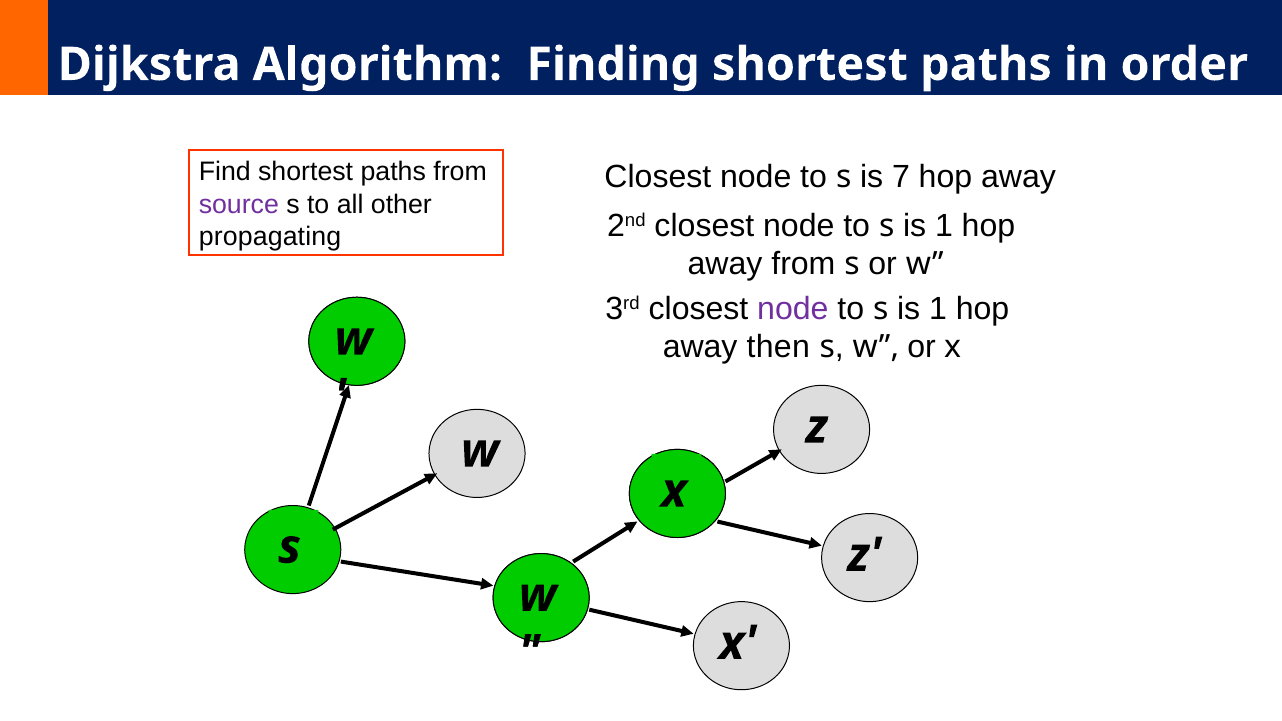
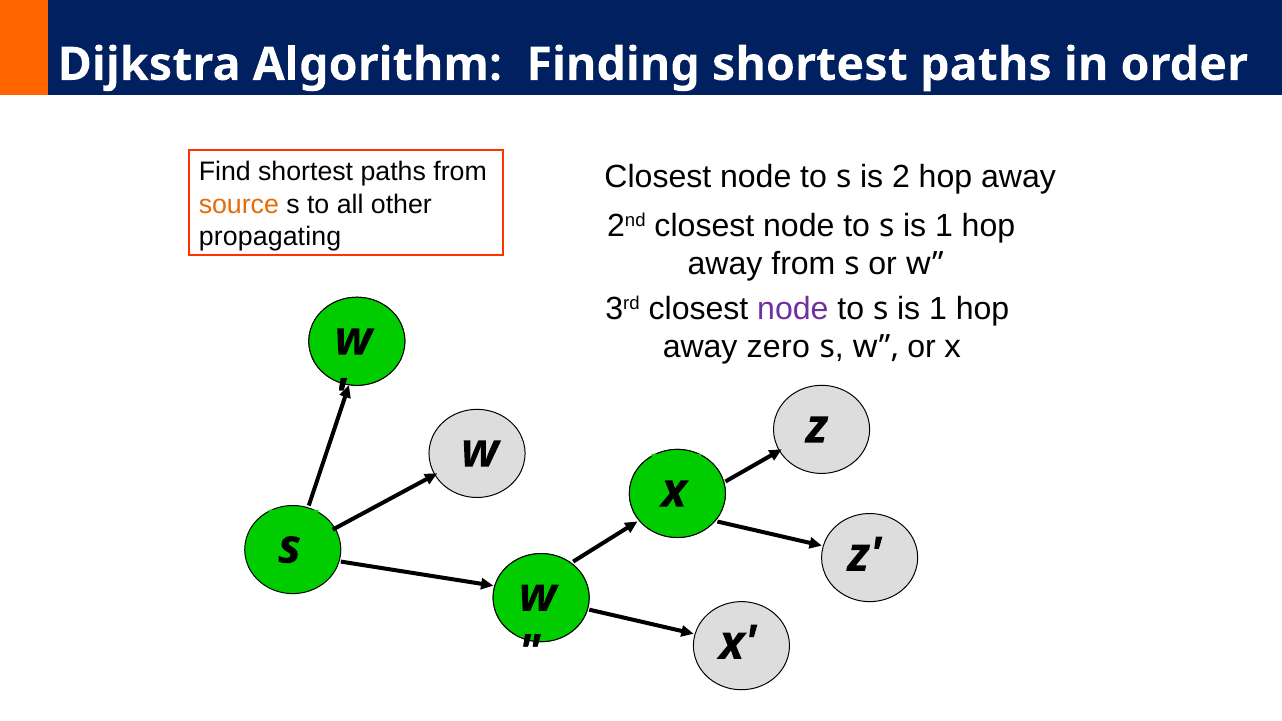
7: 7 -> 2 (901, 177)
source colour: purple -> orange (239, 204)
then: then -> zero (778, 347)
